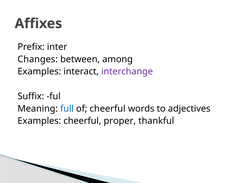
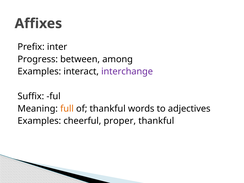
Changes: Changes -> Progress (38, 59)
full colour: blue -> orange (67, 109)
of cheerful: cheerful -> thankful (108, 109)
